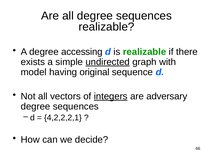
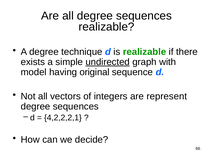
accessing: accessing -> technique (82, 52)
integers underline: present -> none (111, 97)
adversary: adversary -> represent (167, 97)
